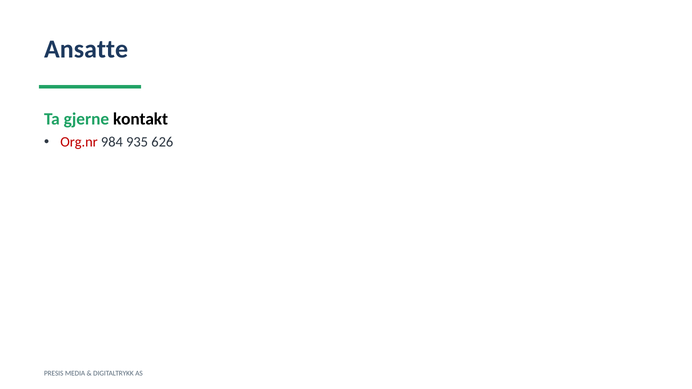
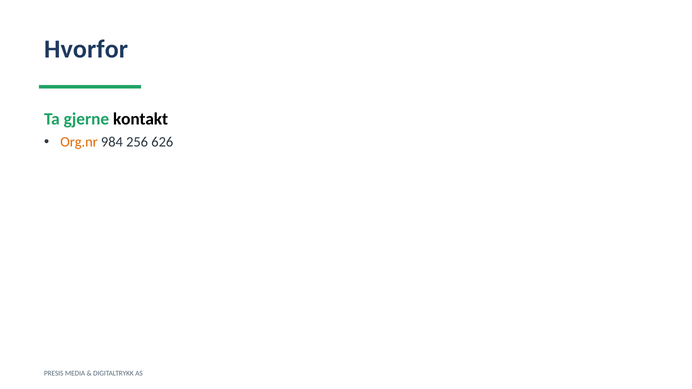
Ansatte: Ansatte -> Hvorfor (86, 49)
Org.nr colour: red -> orange (79, 142)
935: 935 -> 256 (137, 142)
